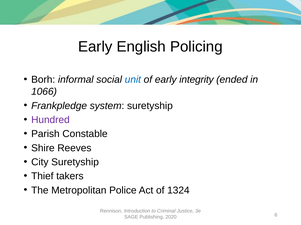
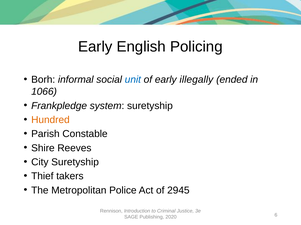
integrity: integrity -> illegally (196, 80)
Hundred colour: purple -> orange (50, 120)
1324: 1324 -> 2945 (178, 191)
